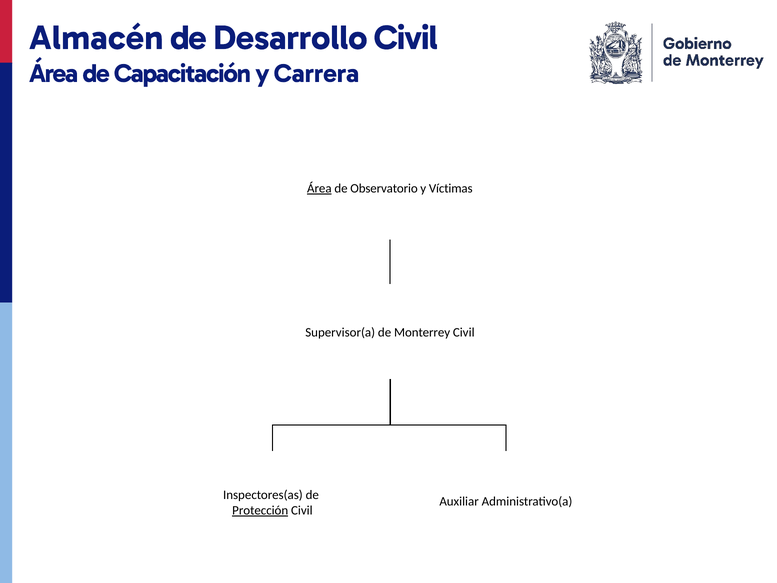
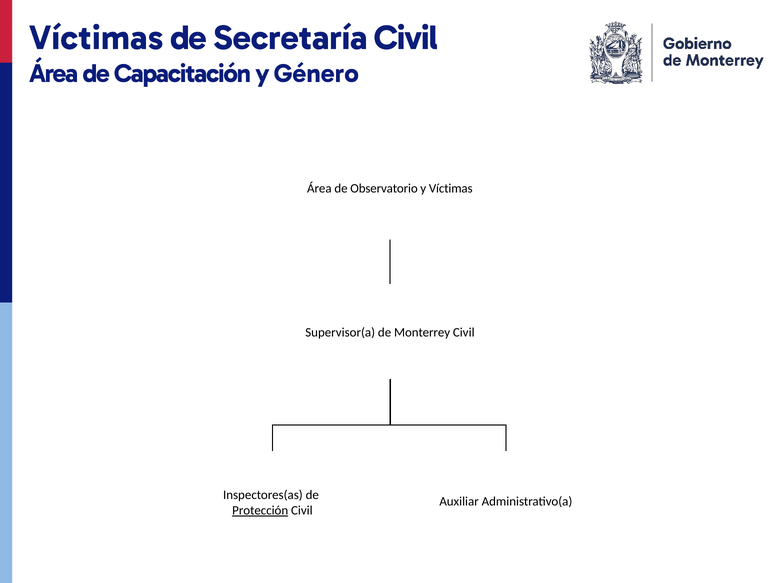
Almacén: Almacén -> Víctimas (96, 38)
Desarrollo: Desarrollo -> Secretaría (290, 38)
Carrera: Carrera -> Género (316, 73)
Área underline: present -> none (319, 188)
